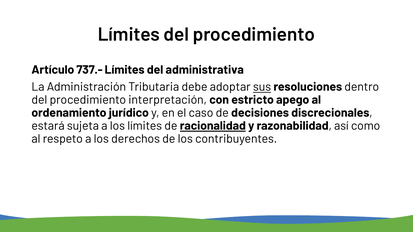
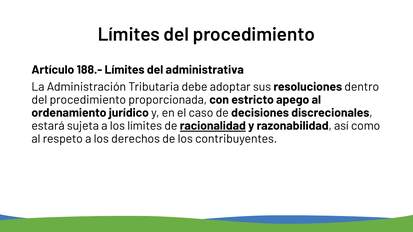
737.-: 737.- -> 188.- (89, 70)
sus underline: present -> none (262, 87)
interpretación: interpretación -> proporcionada (168, 100)
